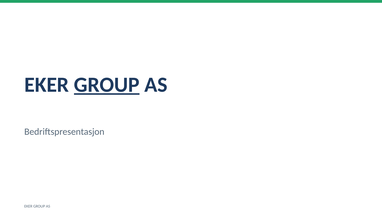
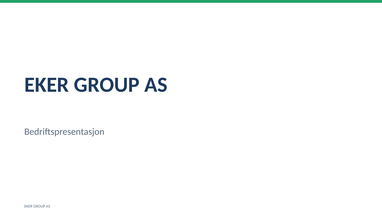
GROUP underline: present -> none (107, 85)
